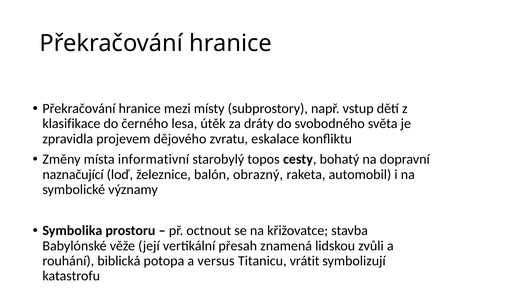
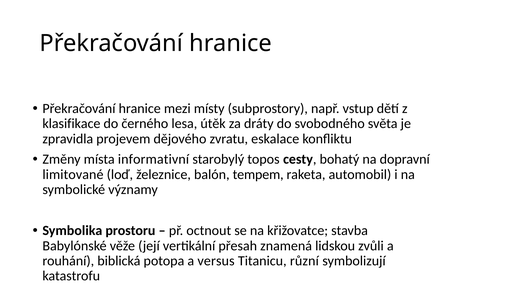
naznačující: naznačující -> limitované (73, 174)
obrazný: obrazný -> tempem (258, 174)
vrátit: vrátit -> různí (304, 261)
